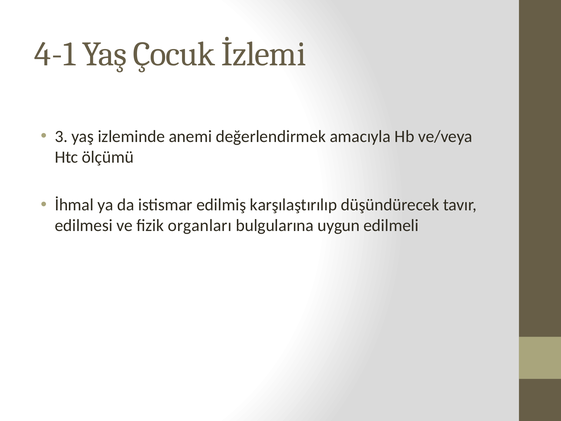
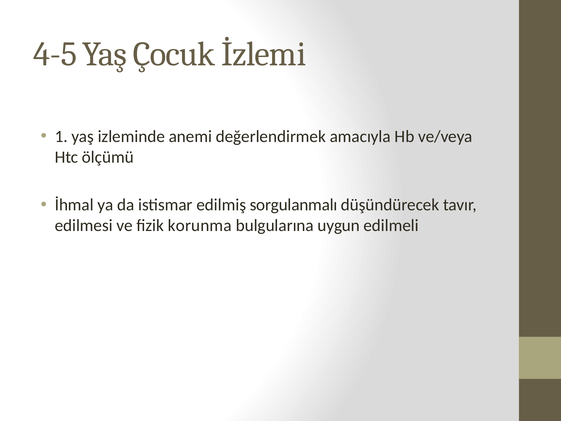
4-1: 4-1 -> 4-5 (55, 54)
3: 3 -> 1 (61, 136)
karşılaştırılıp: karşılaştırılıp -> sorgulanmalı (294, 205)
organları: organları -> korunma (200, 225)
